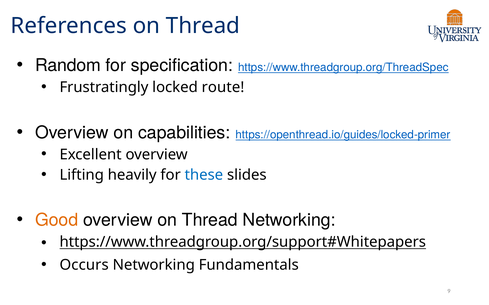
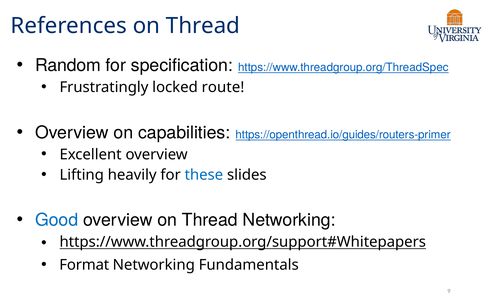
https://openthread.io/guides/locked-primer: https://openthread.io/guides/locked-primer -> https://openthread.io/guides/routers-primer (343, 135)
Good colour: orange -> blue (57, 221)
Occurs: Occurs -> Format (84, 265)
